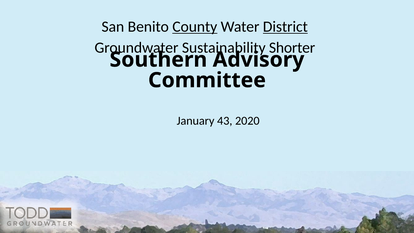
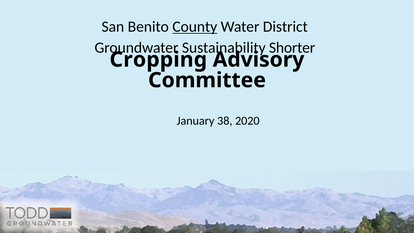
District underline: present -> none (285, 27)
Southern: Southern -> Cropping (158, 60)
43: 43 -> 38 (225, 121)
